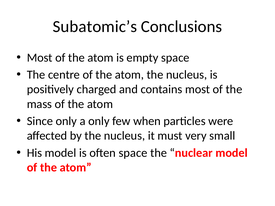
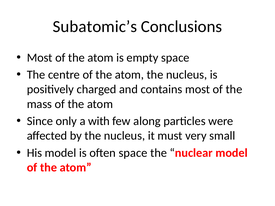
a only: only -> with (99, 121)
when: when -> along (147, 121)
